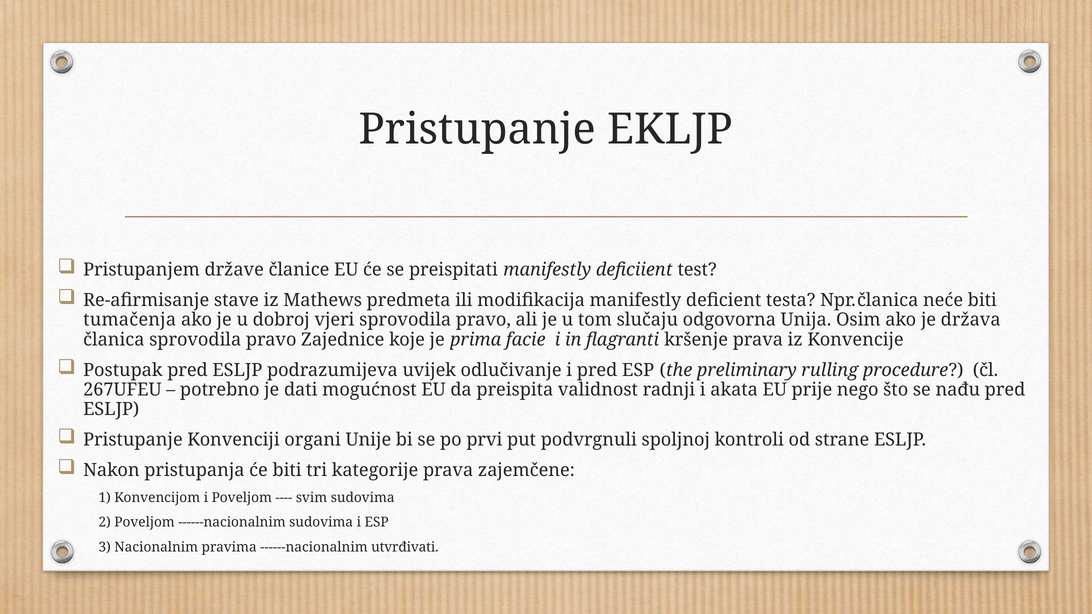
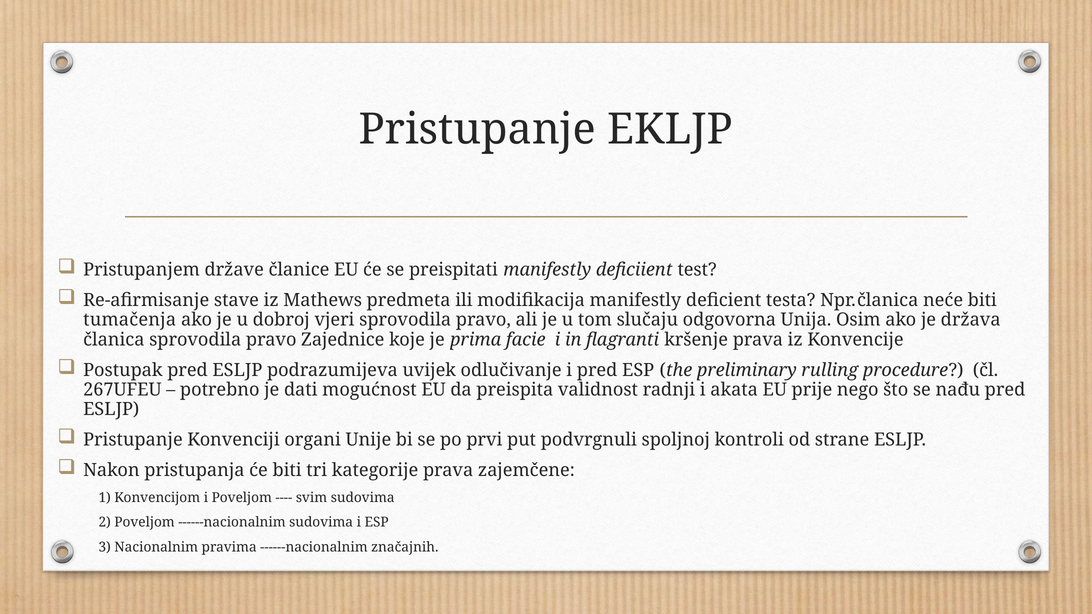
utvrđivati: utvrđivati -> značajnih (405, 547)
